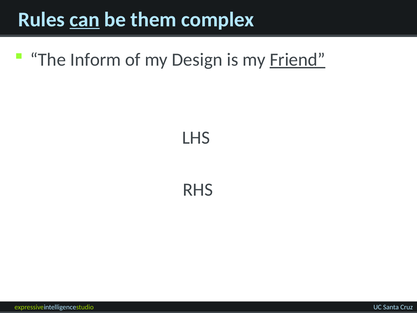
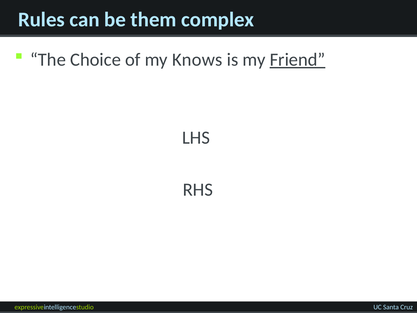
can underline: present -> none (85, 20)
Inform: Inform -> Choice (96, 60)
Design: Design -> Knows (197, 60)
